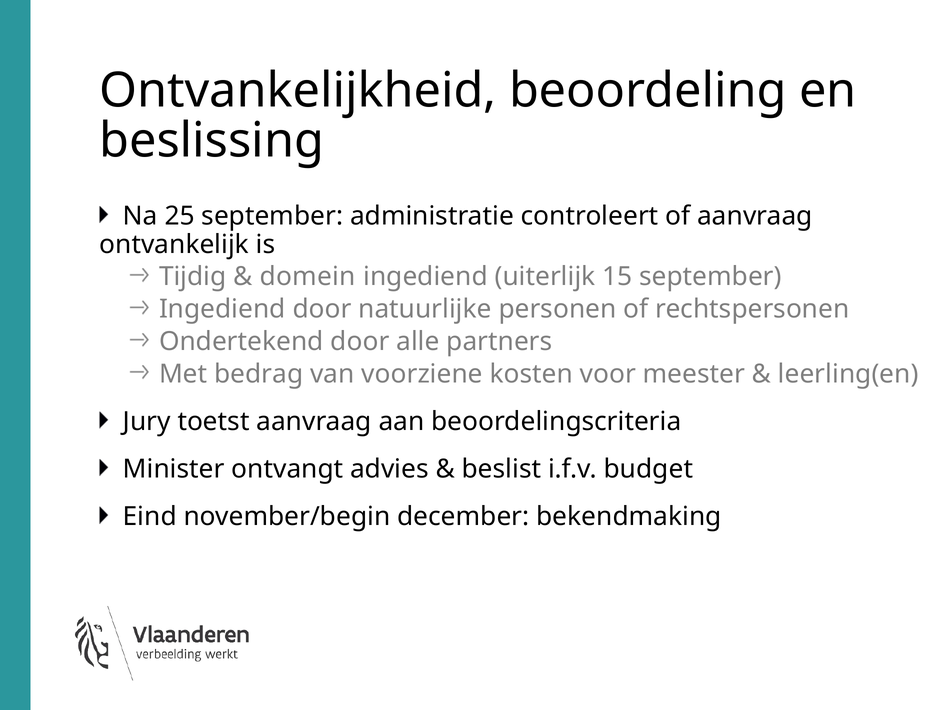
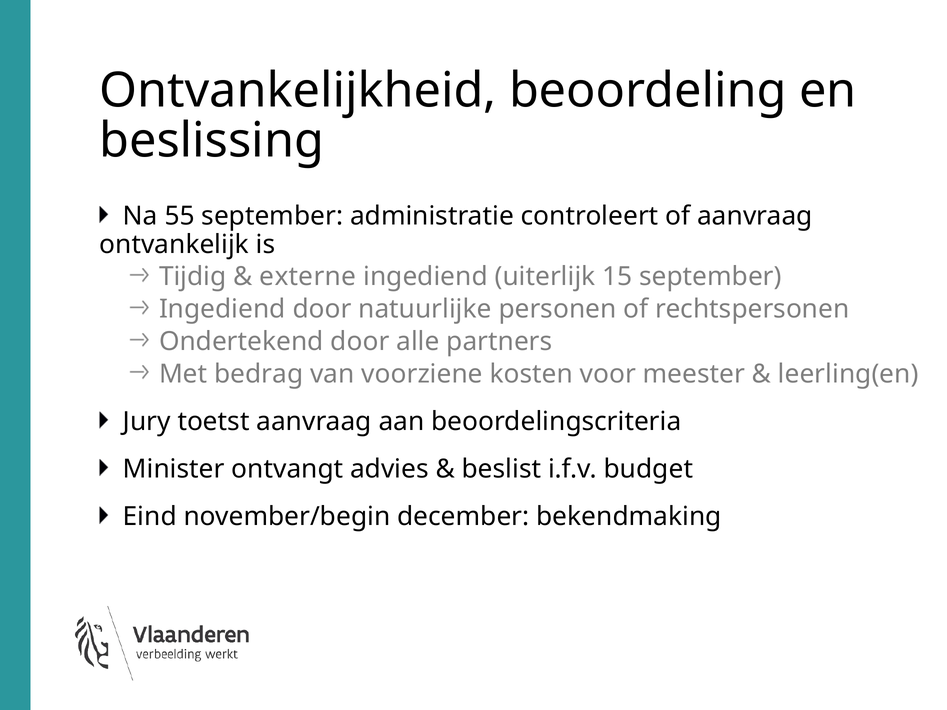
25: 25 -> 55 (180, 216)
domein: domein -> externe (308, 277)
